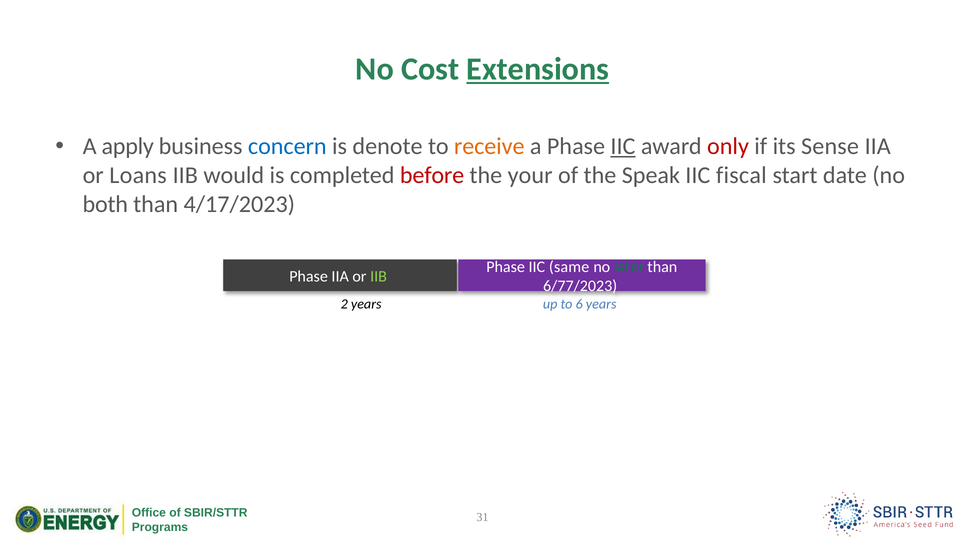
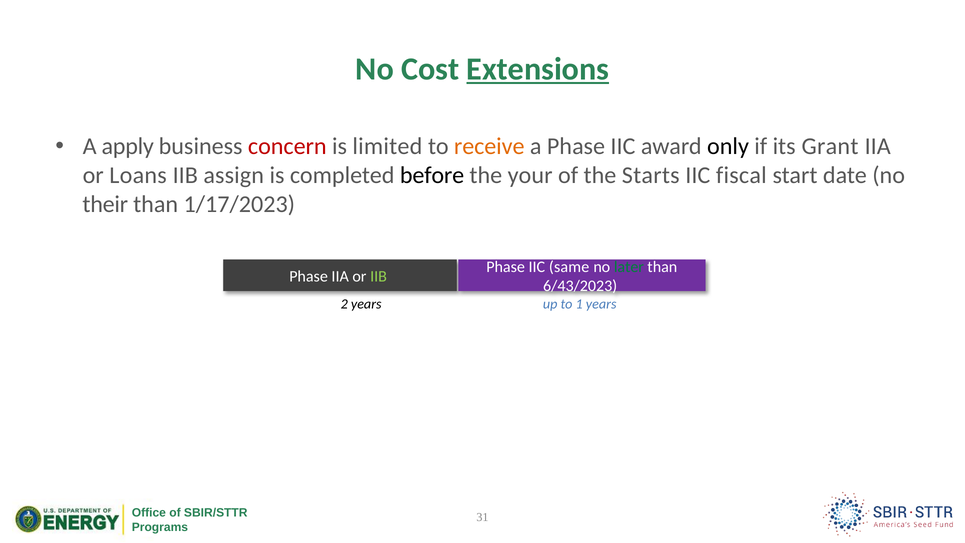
concern colour: blue -> red (287, 146)
denote: denote -> limited (387, 146)
IIC underline: present -> none (623, 146)
only colour: red -> black (728, 146)
Sense: Sense -> Grant (830, 146)
would: would -> assign (234, 175)
before colour: red -> black (432, 175)
Speak: Speak -> Starts (651, 175)
both: both -> their (105, 204)
4/17/2023: 4/17/2023 -> 1/17/2023 (239, 204)
6/77/2023: 6/77/2023 -> 6/43/2023 (580, 286)
6: 6 -> 1 (579, 304)
